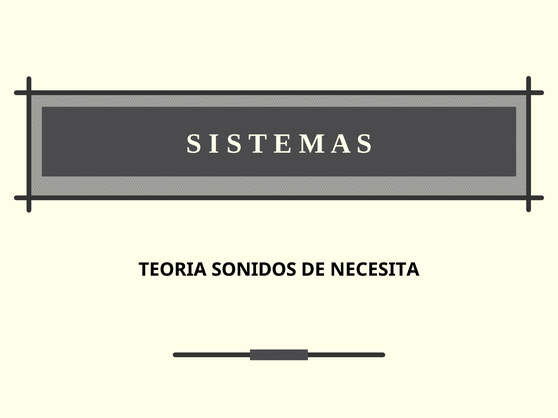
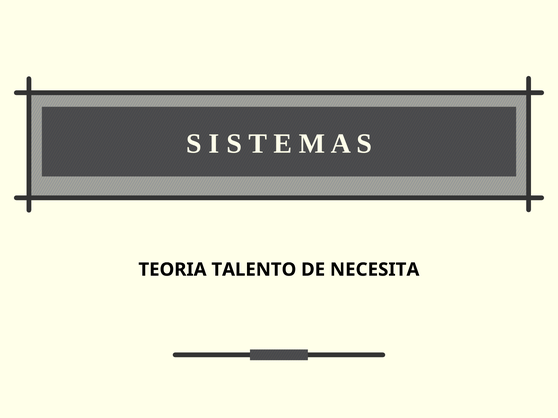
SONIDOS: SONIDOS -> TALENTO (254, 270)
